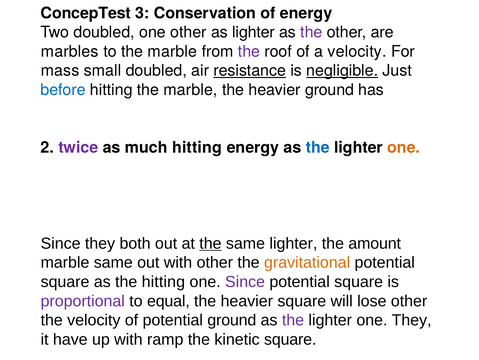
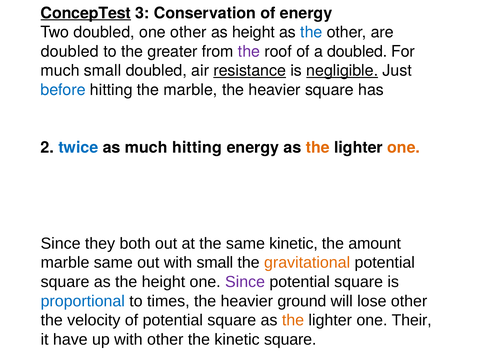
ConcepTest underline: none -> present (86, 13)
as lighter: lighter -> height (253, 32)
the colour: purple -> blue (311, 32)
marbles: marbles -> doubled (70, 51)
to the marble: marble -> greater (173, 51)
a velocity: velocity -> doubled (357, 51)
mass: mass -> much (60, 71)
heavier ground: ground -> square (329, 90)
twice colour: purple -> blue (78, 147)
the colour: blue -> orange (318, 147)
the underline: present -> none (210, 243)
same lighter: lighter -> kinetic (293, 243)
with other: other -> small (215, 262)
the hitting: hitting -> height (163, 281)
proportional colour: purple -> blue (83, 300)
equal: equal -> times (168, 300)
heavier square: square -> ground (302, 300)
of potential ground: ground -> square (232, 320)
the colour: purple -> orange (293, 320)
one They: They -> Their (412, 320)
with ramp: ramp -> other (165, 339)
